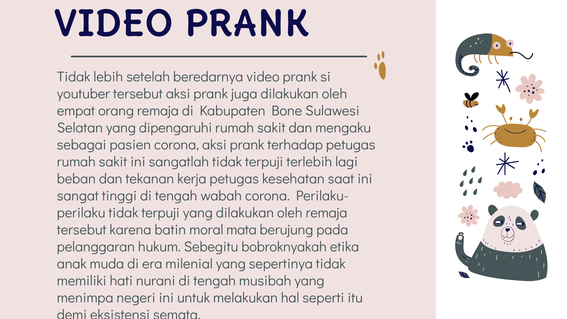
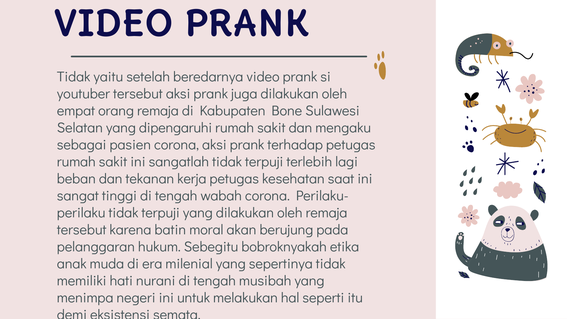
lebih: lebih -> yaitu (108, 77)
mata: mata -> akan (241, 230)
